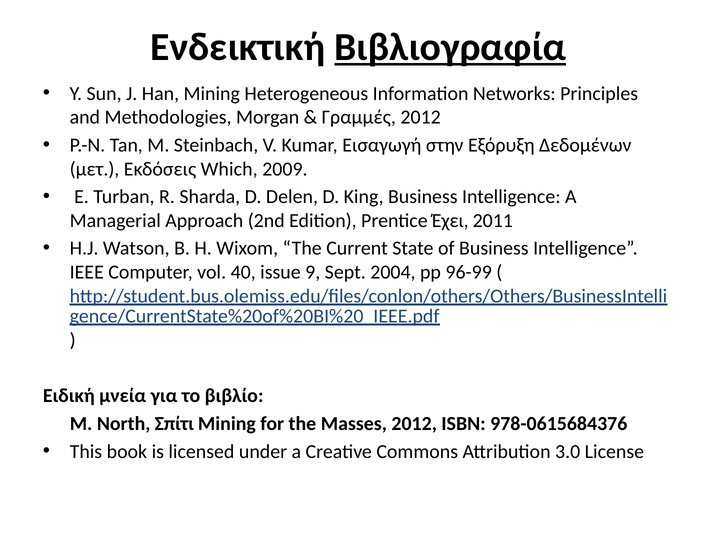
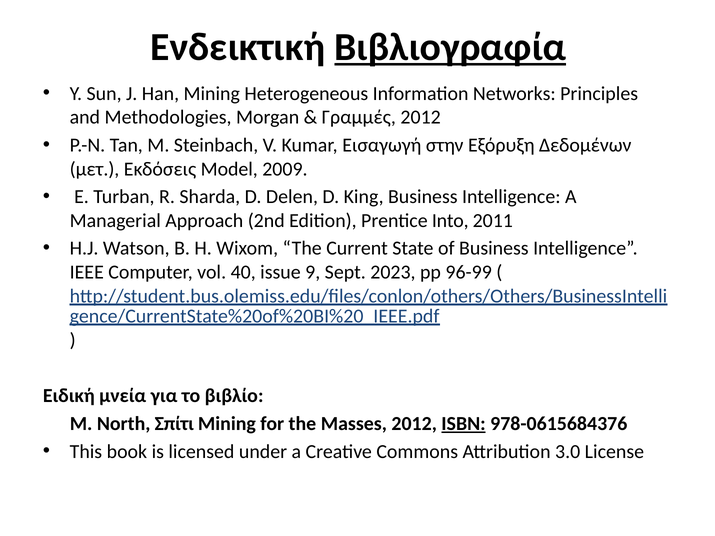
Which: Which -> Model (229, 169)
Έχει: Έχει -> Into (450, 221)
2004: 2004 -> 2023 (393, 272)
ISBN underline: none -> present (464, 424)
